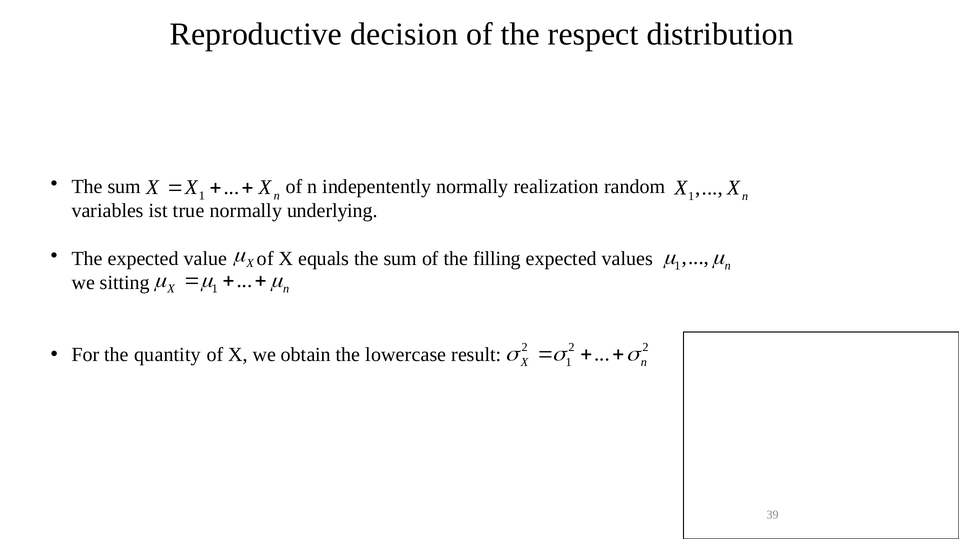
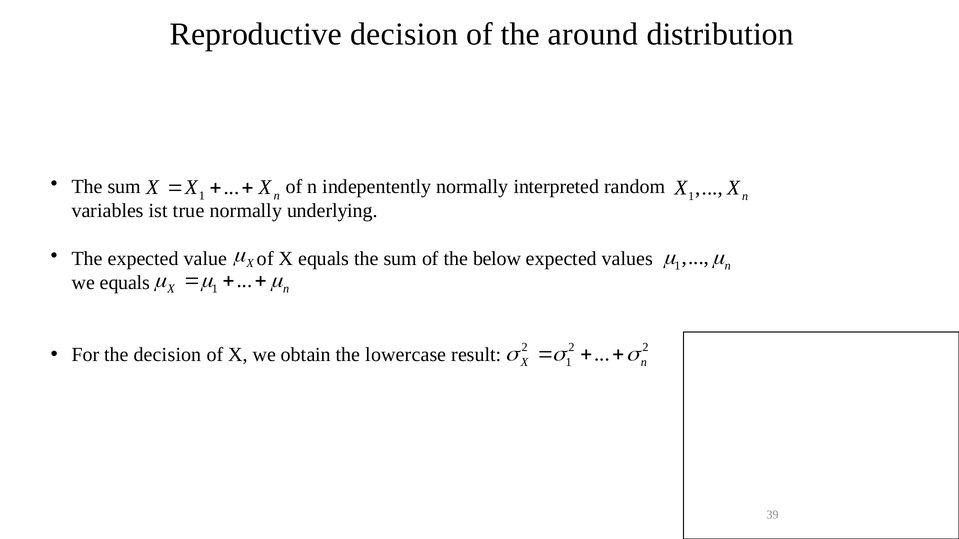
respect: respect -> around (593, 34)
realization: realization -> interpreted (556, 187)
filling: filling -> below (497, 259)
we sitting: sitting -> equals (125, 283)
the quantity: quantity -> decision (168, 355)
